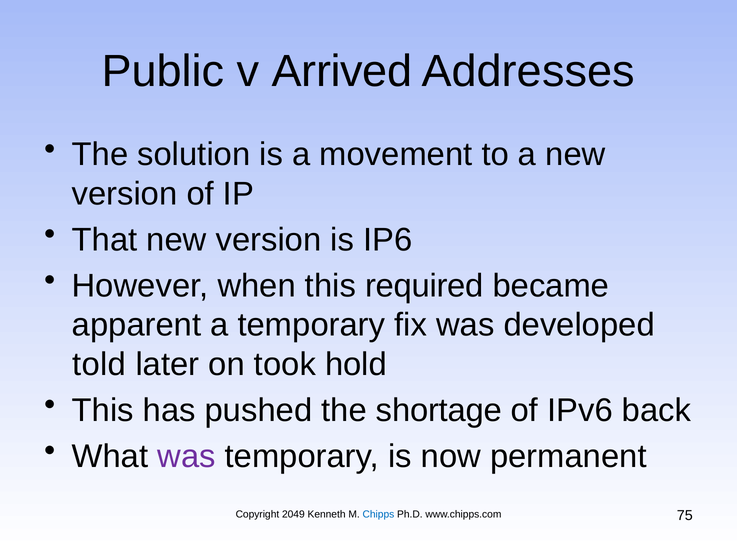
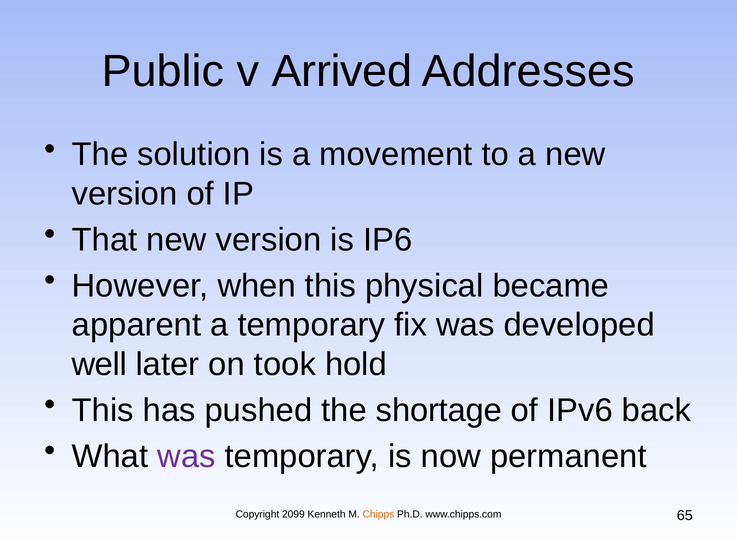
required: required -> physical (424, 286)
told: told -> well (99, 364)
2049: 2049 -> 2099 (293, 514)
Chipps colour: blue -> orange (378, 514)
75: 75 -> 65 (685, 515)
